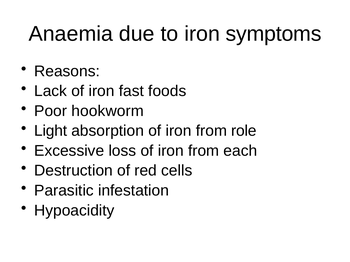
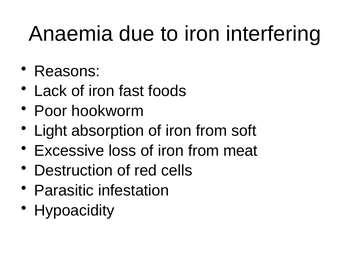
symptoms: symptoms -> interfering (273, 34)
role: role -> soft (244, 131)
each: each -> meat (240, 151)
